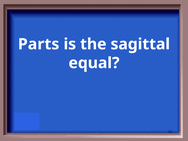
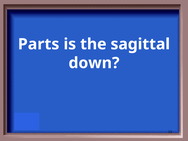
equal: equal -> down (94, 63)
